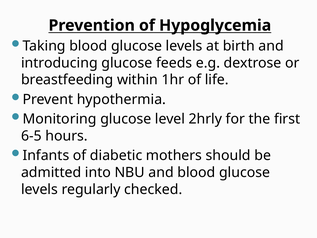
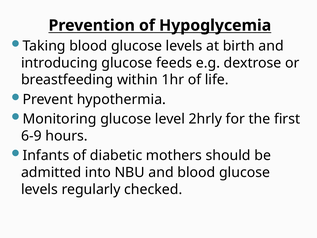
6-5: 6-5 -> 6-9 (31, 136)
